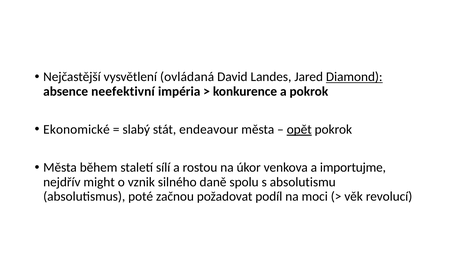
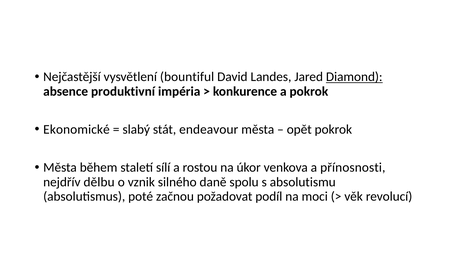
ovládaná: ovládaná -> bountiful (187, 77)
neefektivní: neefektivní -> produktivní (123, 91)
opět underline: present -> none (299, 129)
importujme: importujme -> přínosnosti (353, 168)
might: might -> dělbu (99, 182)
